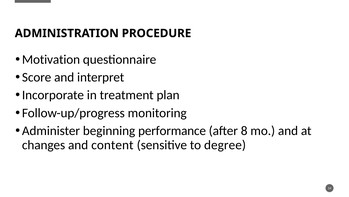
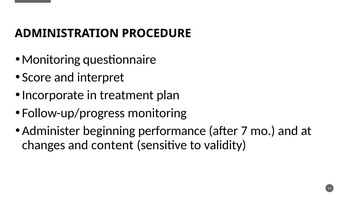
Motivation: Motivation -> Monitoring (51, 59)
8: 8 -> 7 (244, 130)
degree: degree -> validity (225, 144)
